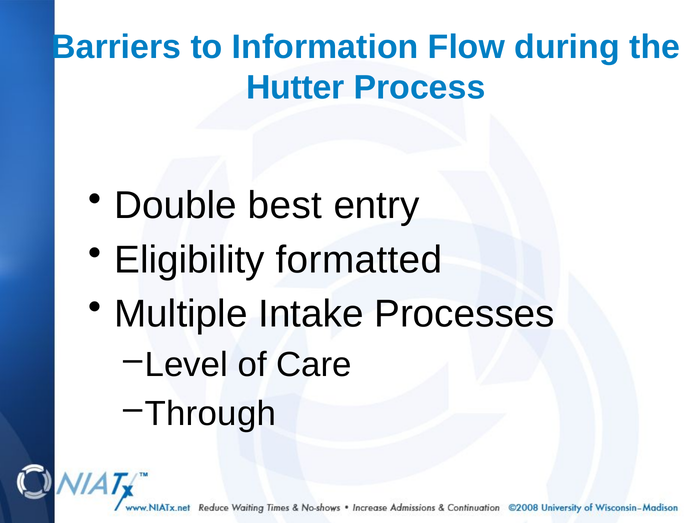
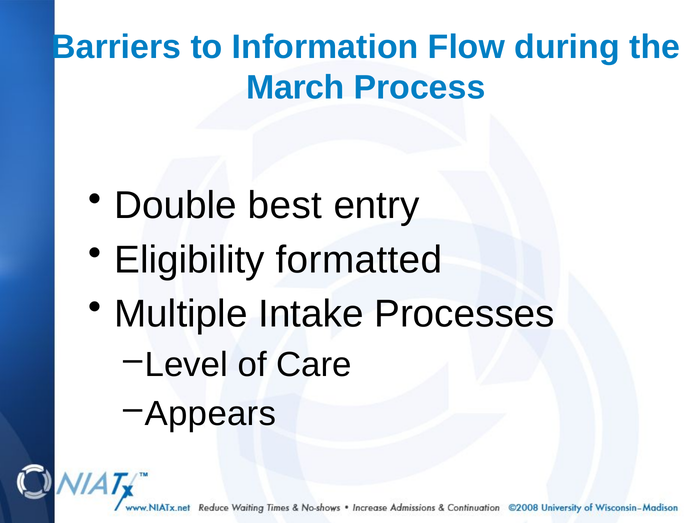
Hutter: Hutter -> March (295, 88)
Through: Through -> Appears (210, 413)
